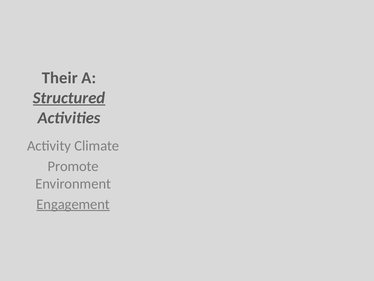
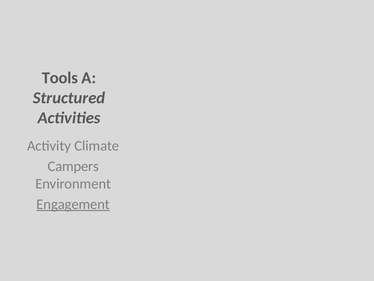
Their: Their -> Tools (60, 78)
Structured underline: present -> none (69, 98)
Promote: Promote -> Campers (73, 166)
